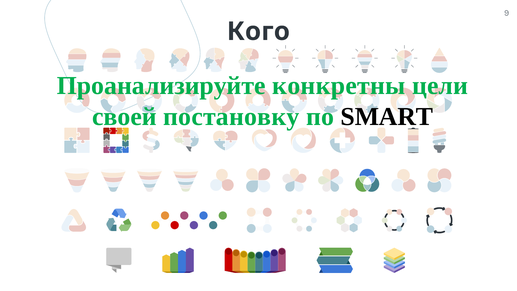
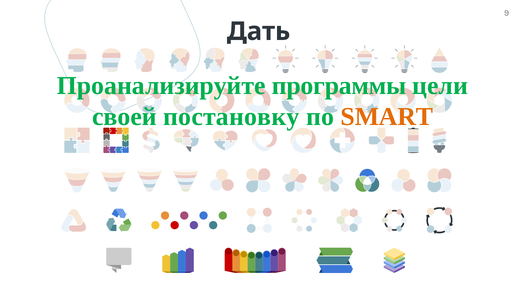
Кого: Кого -> Дать (259, 31)
конкретны: конкретны -> программы (339, 86)
SMART colour: black -> orange (387, 117)
